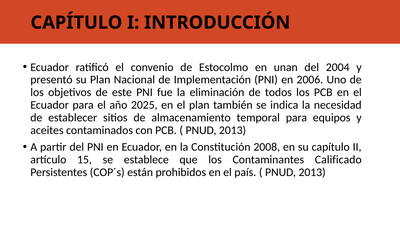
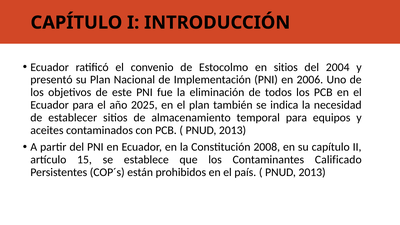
en unan: unan -> sitios (286, 67)
